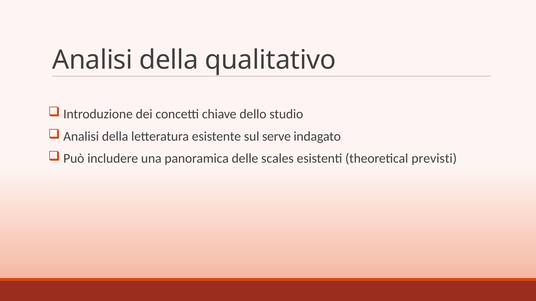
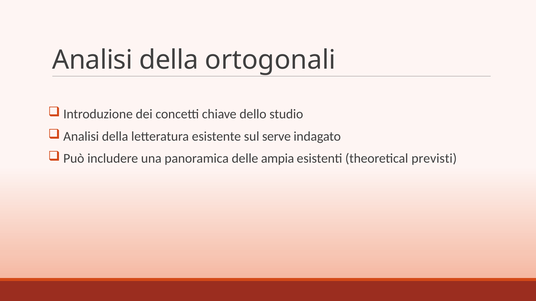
qualitativo: qualitativo -> ortogonali (270, 60)
scales: scales -> ampia (278, 159)
